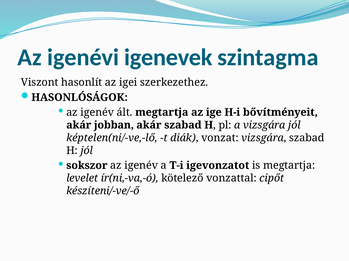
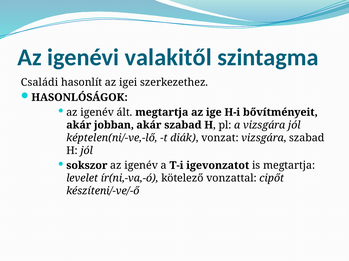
igenevek: igenevek -> valakitől (168, 58)
Viszont: Viszont -> Családi (40, 83)
